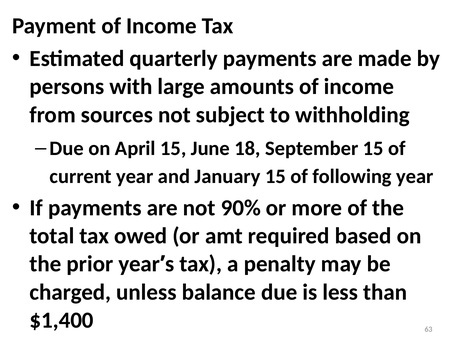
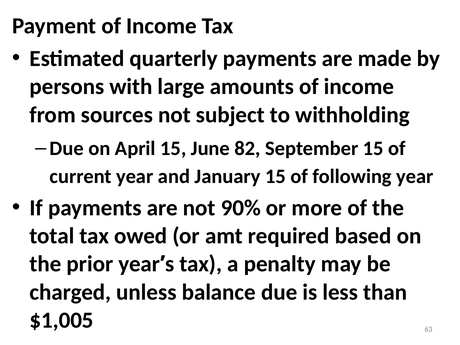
18: 18 -> 82 (248, 148)
$1,400: $1,400 -> $1,005 (62, 320)
